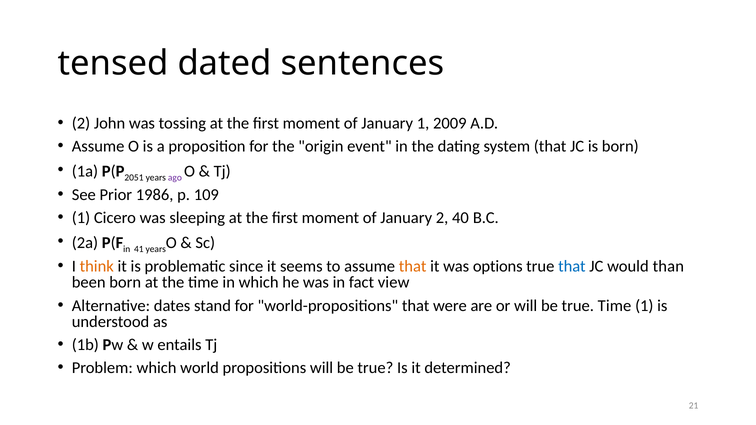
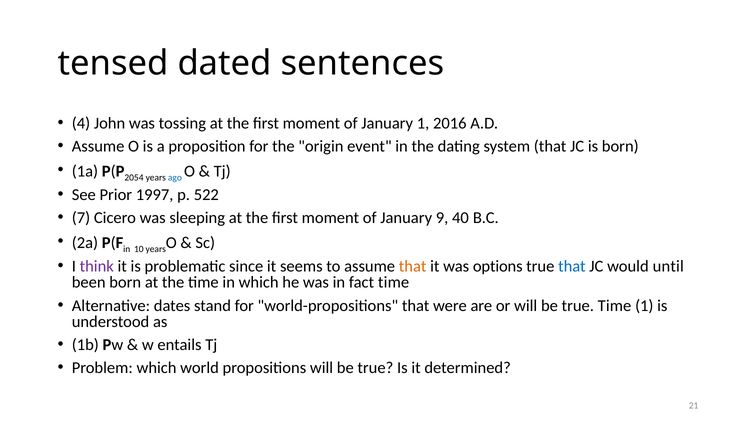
2: 2 -> 4 (81, 123)
2009: 2009 -> 2016 (450, 123)
2051: 2051 -> 2054 (134, 178)
ago colour: purple -> blue (175, 178)
1986: 1986 -> 1997 (155, 195)
109: 109 -> 522 (206, 195)
1: 1 -> 7 (81, 218)
January 2: 2 -> 9 (442, 218)
41: 41 -> 10 (139, 249)
think colour: orange -> purple (97, 267)
than: than -> until (668, 267)
fact view: view -> time (394, 283)
